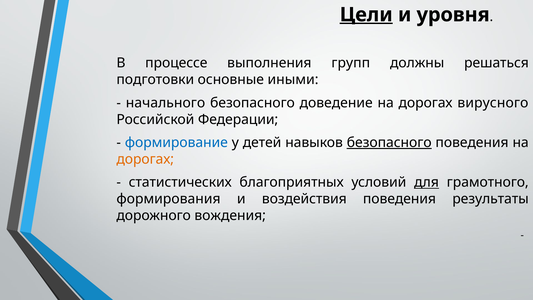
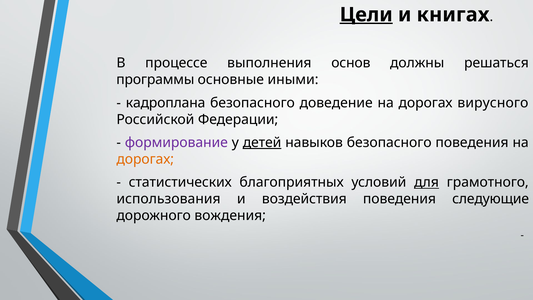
уровня: уровня -> книгах (453, 15)
групп: групп -> основ (351, 63)
подготовки: подготовки -> программы (155, 80)
начального: начального -> кадроплана (166, 103)
формирование colour: blue -> purple (176, 142)
детей underline: none -> present (262, 142)
безопасного underline: present -> none (389, 142)
формирования: формирования -> использования (169, 199)
результаты: результаты -> следующие (491, 199)
